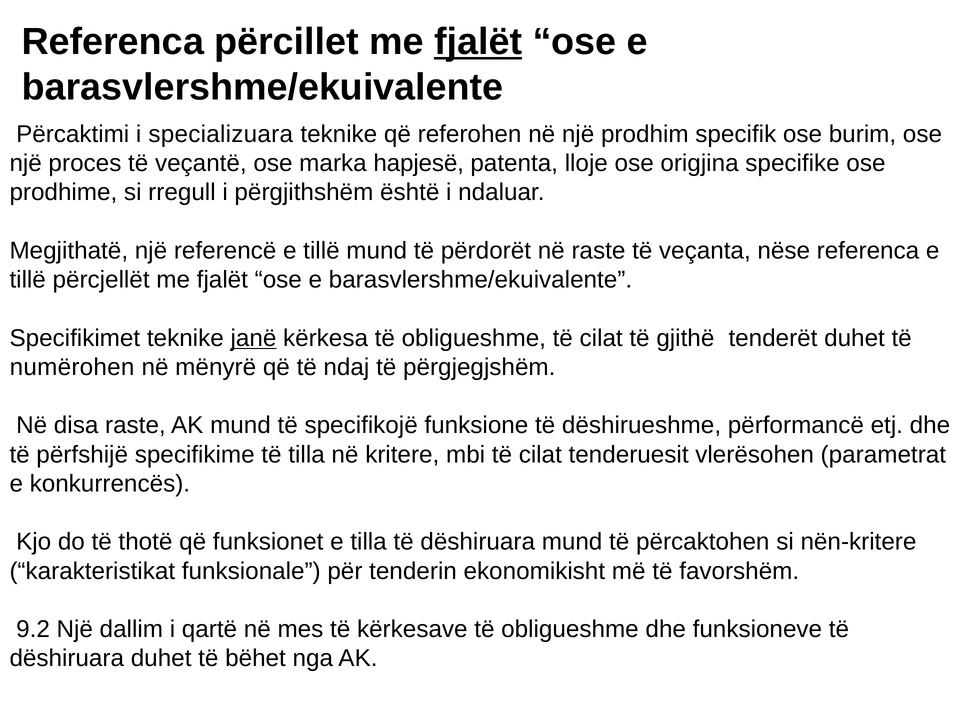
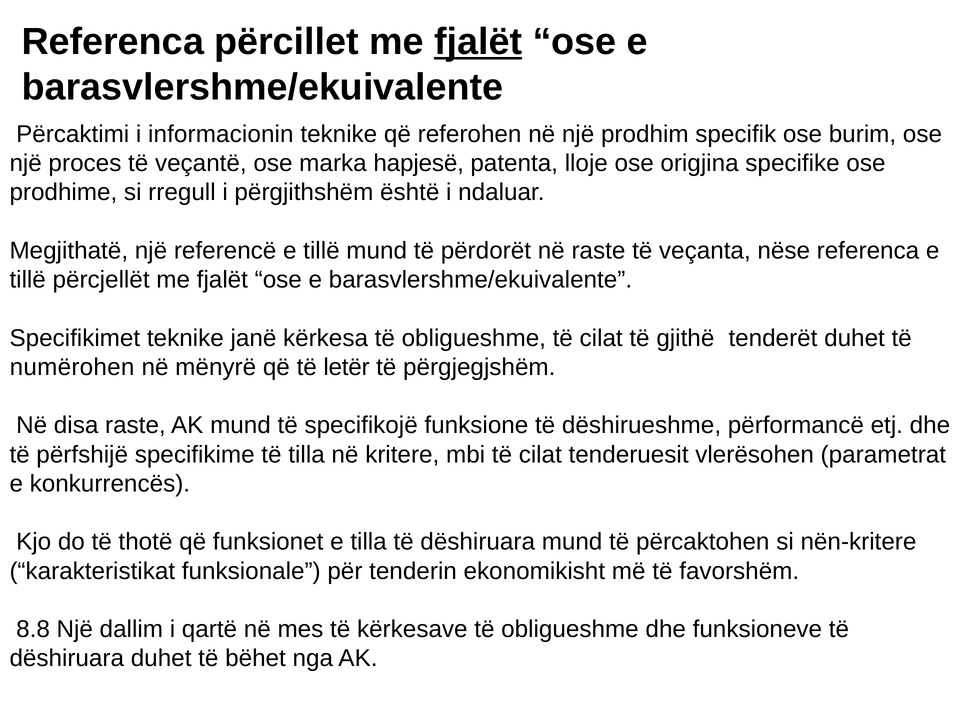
specializuara: specializuara -> informacionin (221, 134)
janë underline: present -> none (253, 338)
ndaj: ndaj -> letër (347, 367)
9.2: 9.2 -> 8.8 (33, 629)
